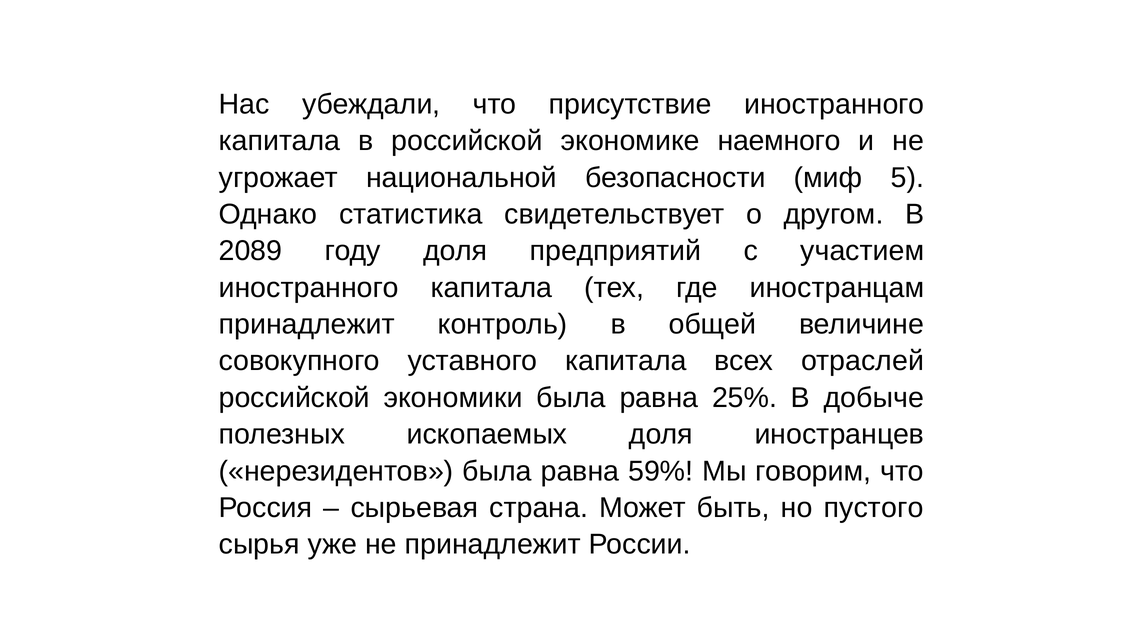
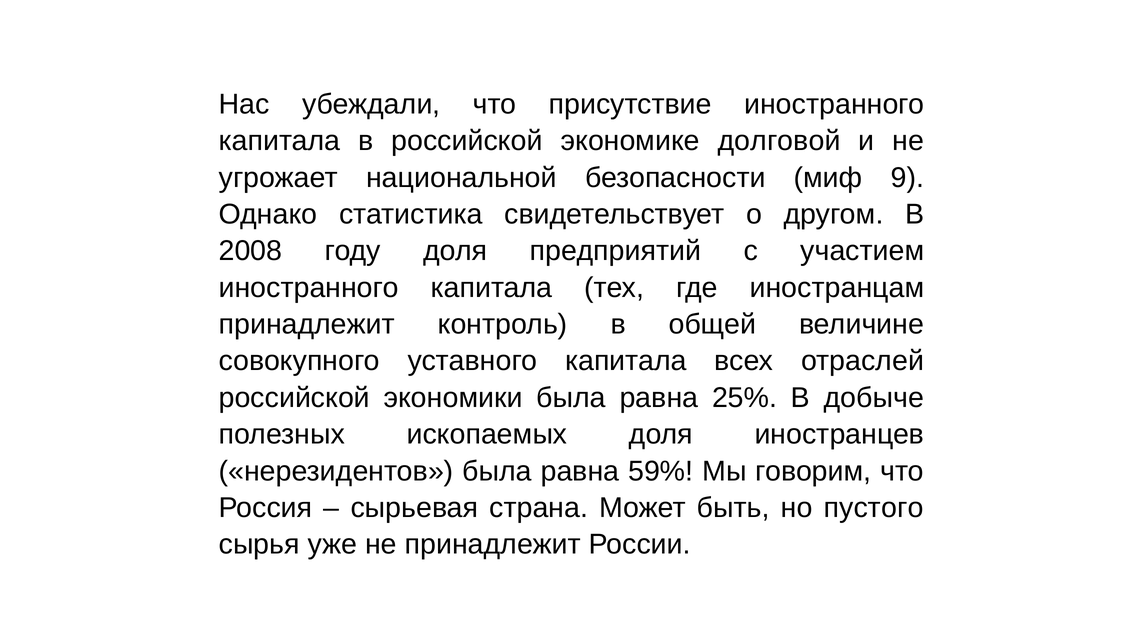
наемного: наемного -> долговой (779, 141)
5: 5 -> 9 (907, 178)
2089: 2089 -> 2008 (250, 251)
